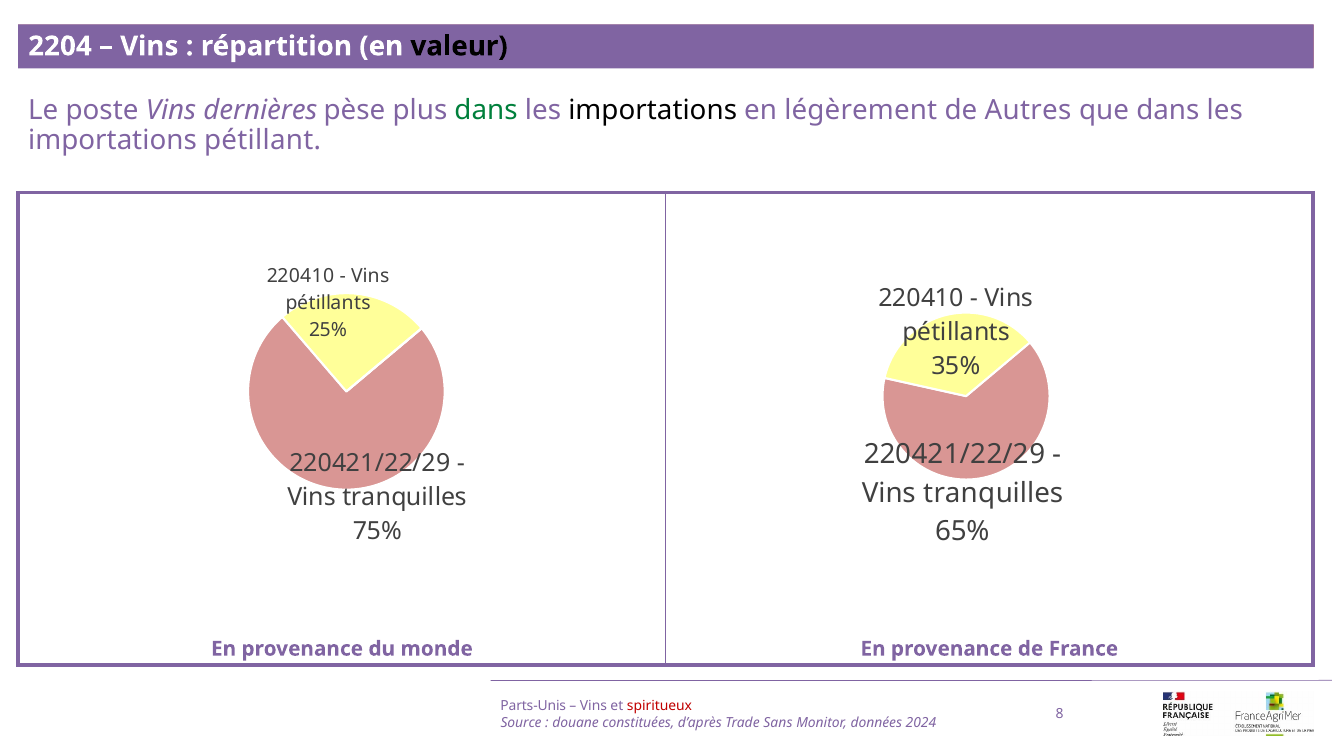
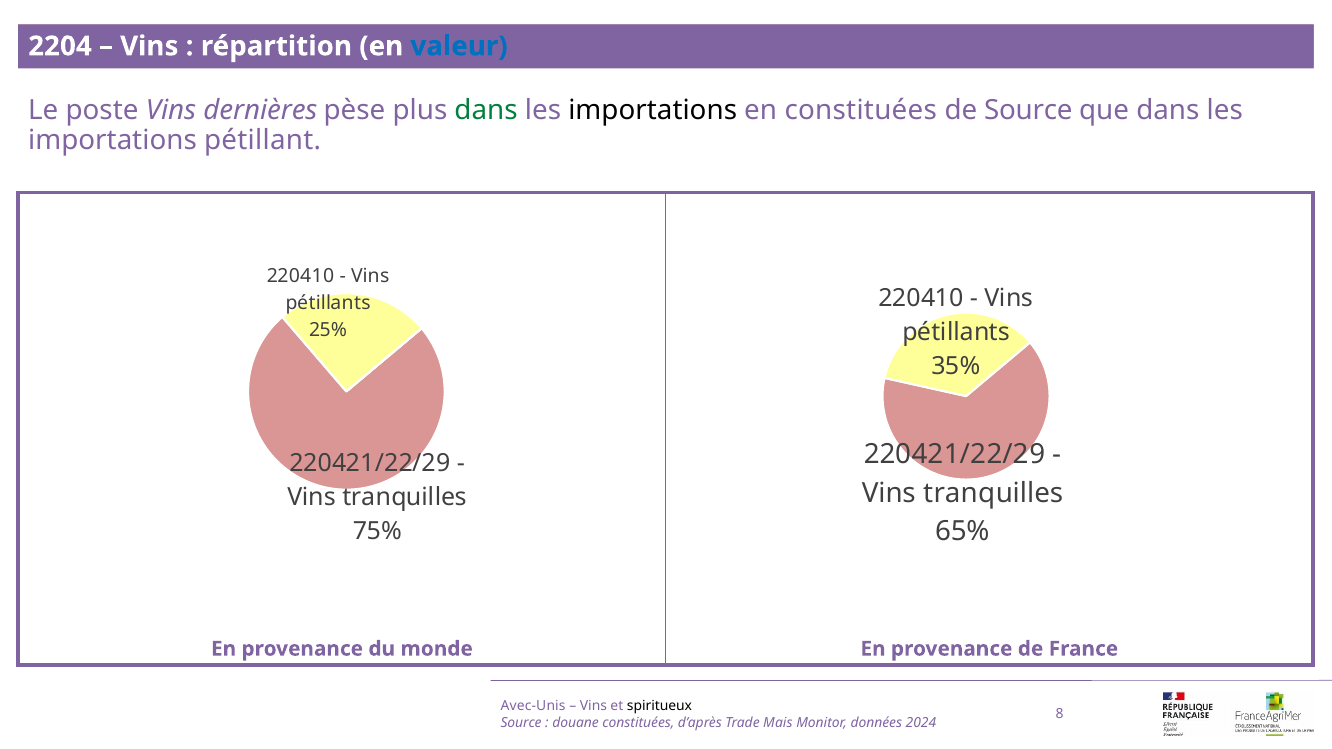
valeur colour: black -> blue (459, 46)
en légèrement: légèrement -> constituées (861, 110)
de Autres: Autres -> Source (1028, 110)
Parts-Unis: Parts-Unis -> Avec-Unis (533, 707)
spiritueux colour: red -> black (659, 707)
Sans: Sans -> Mais (778, 723)
